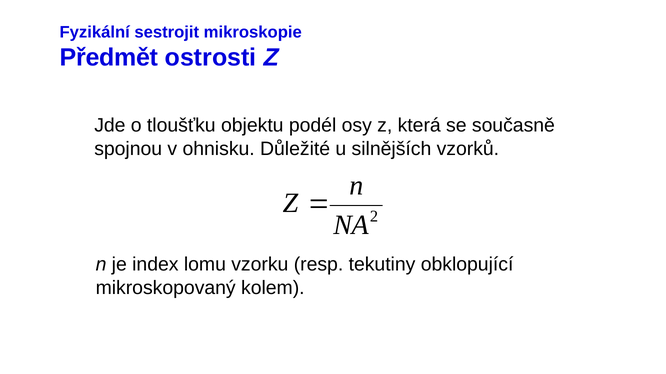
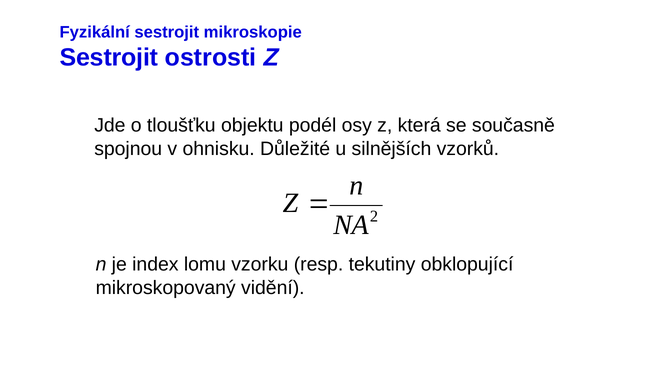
Předmět: Předmět -> Sestrojit (109, 58)
kolem: kolem -> vidění (273, 288)
